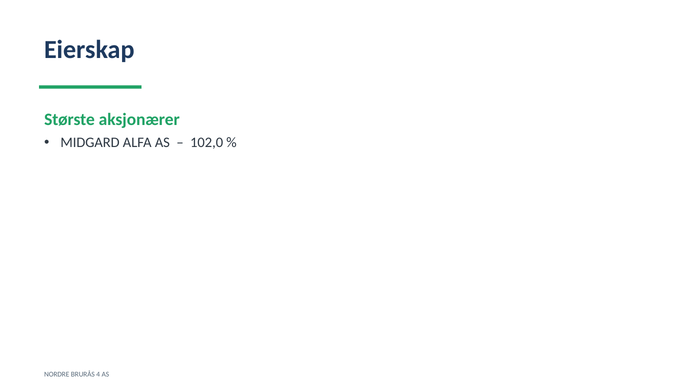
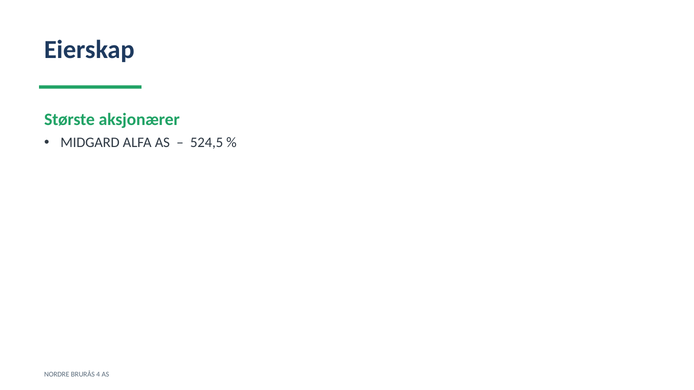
102,0: 102,0 -> 524,5 (207, 143)
